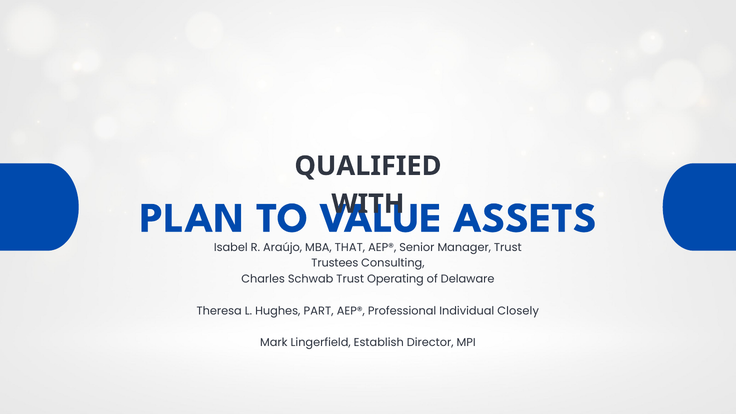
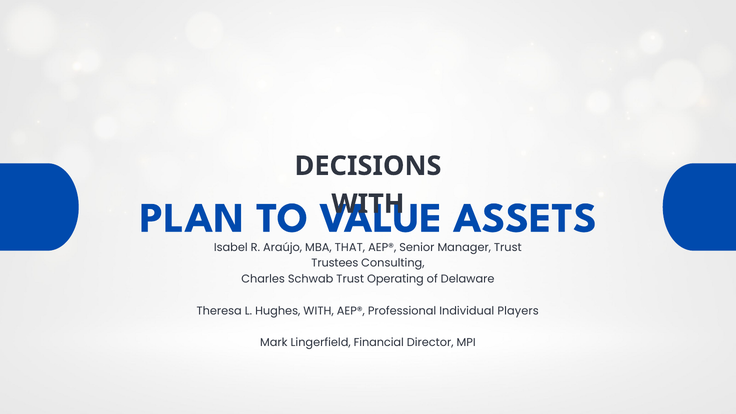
QUALIFIED: QUALIFIED -> DECISIONS (368, 166)
Hughes PART: PART -> WITH (319, 311)
Closely: Closely -> Players (518, 311)
Establish: Establish -> Financial (379, 343)
